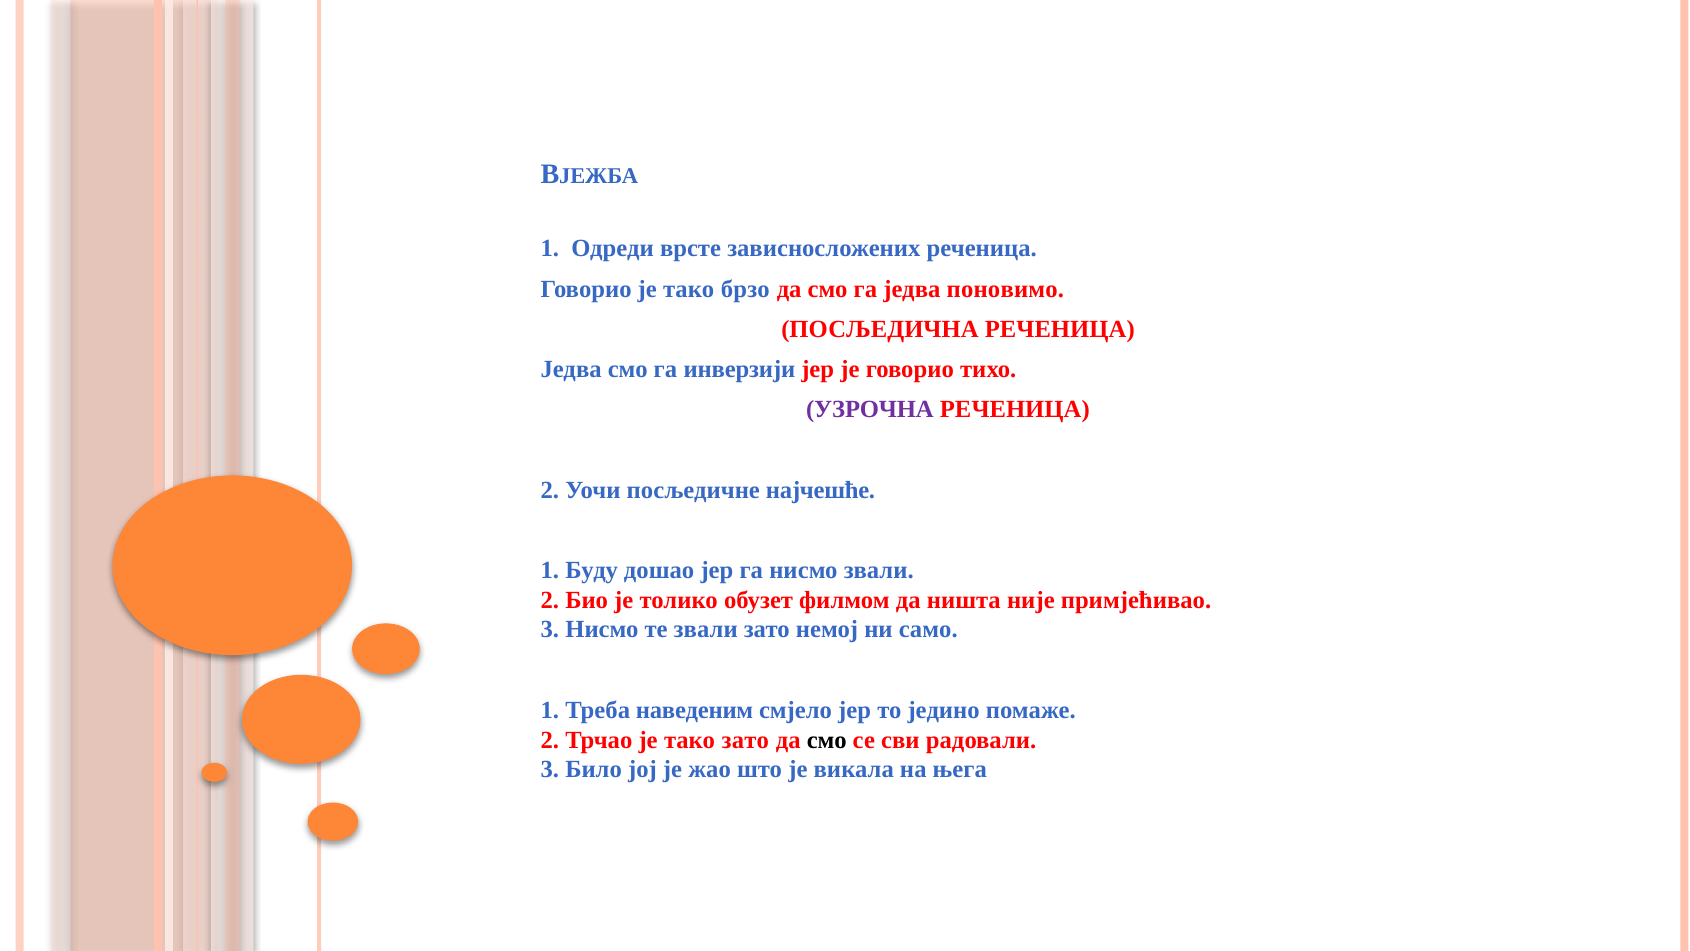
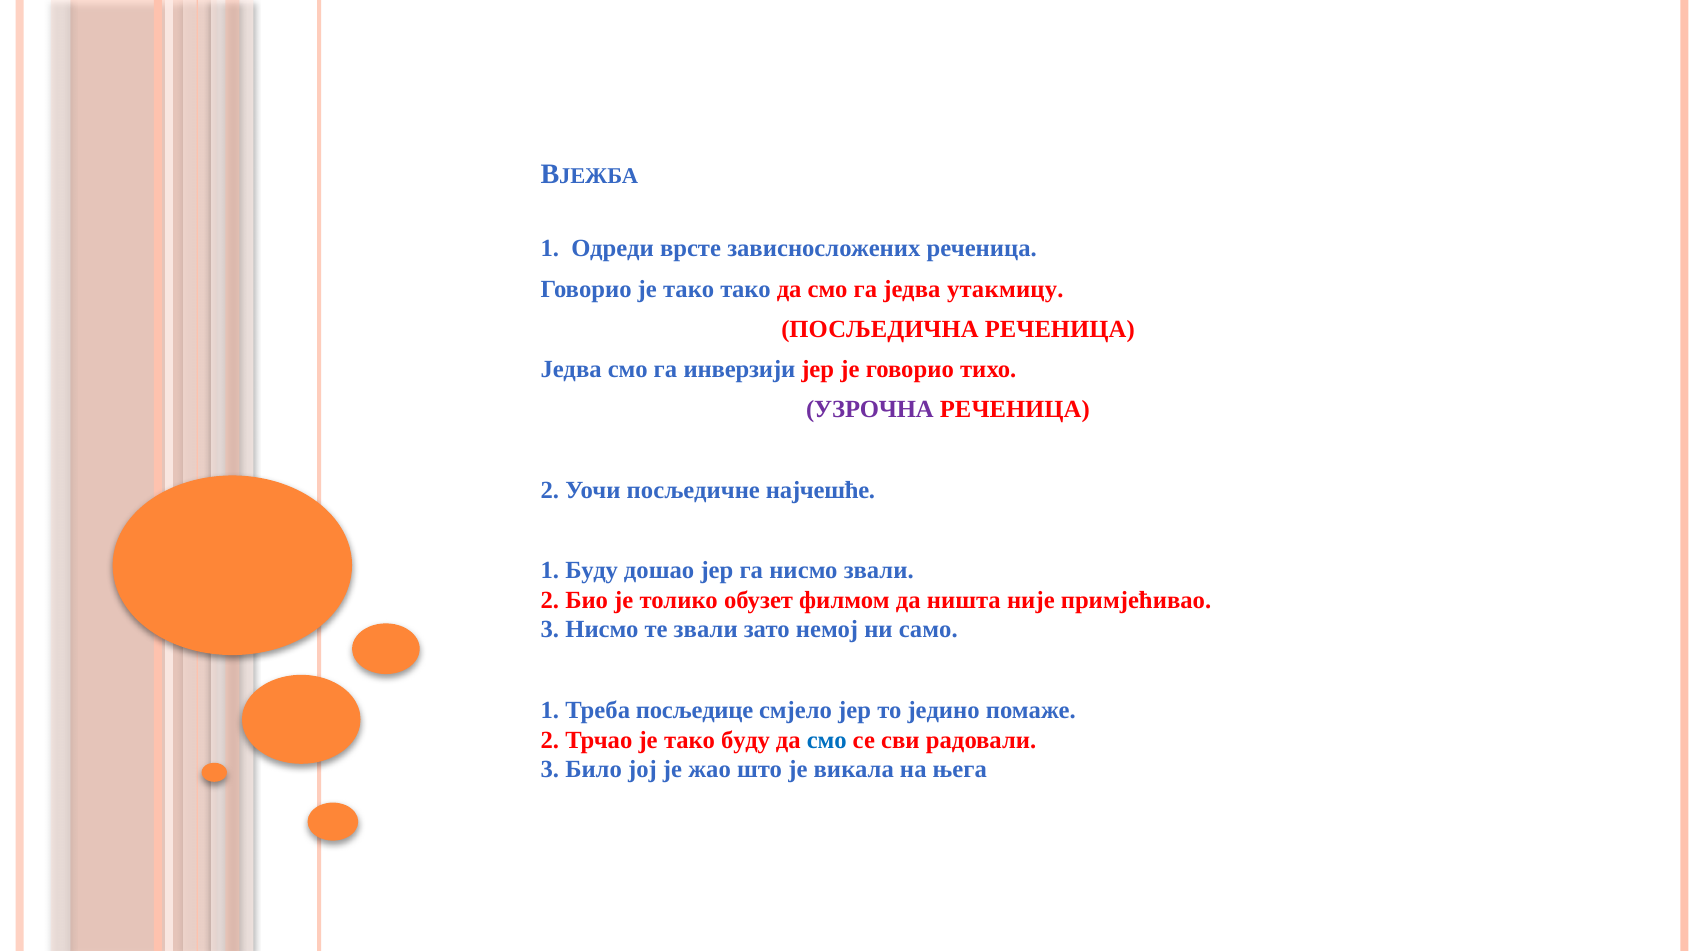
тако брзо: брзо -> тако (745, 289)
поновимо: поновимо -> утакмицу (1005, 289)
наведеним: наведеним -> посљедице (695, 710)
тако зато: зато -> буду (746, 740)
смо colour: black -> blue (827, 740)
